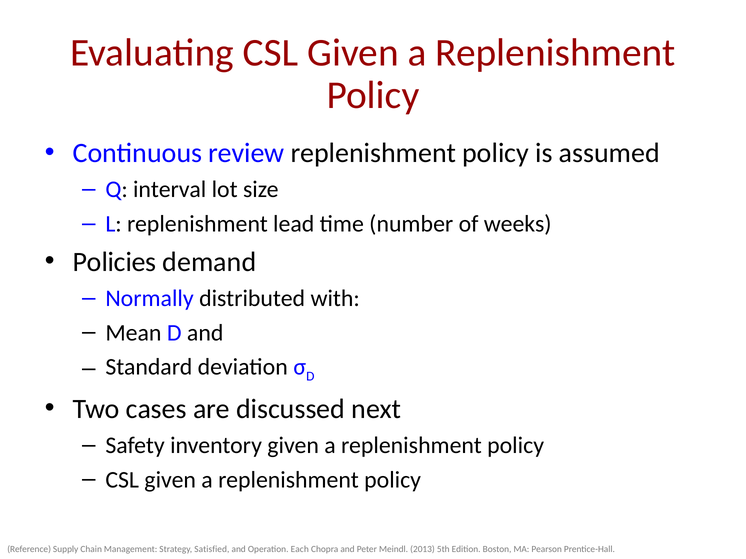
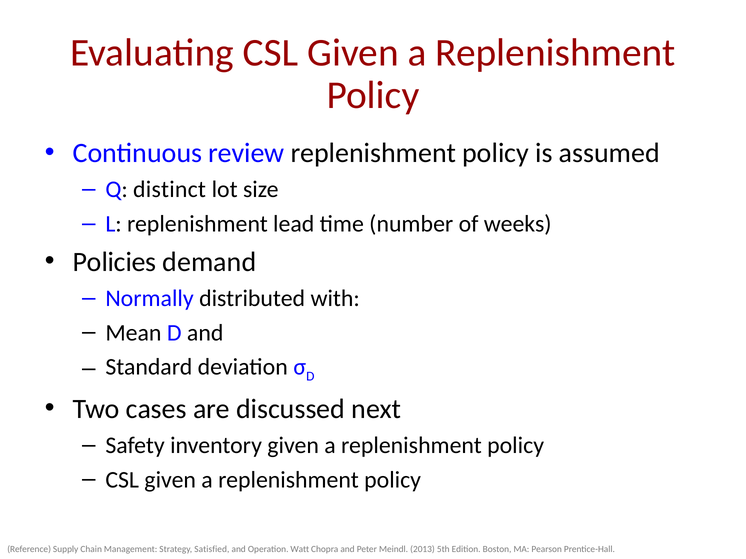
interval: interval -> distinct (170, 190)
Each: Each -> Watt (300, 549)
